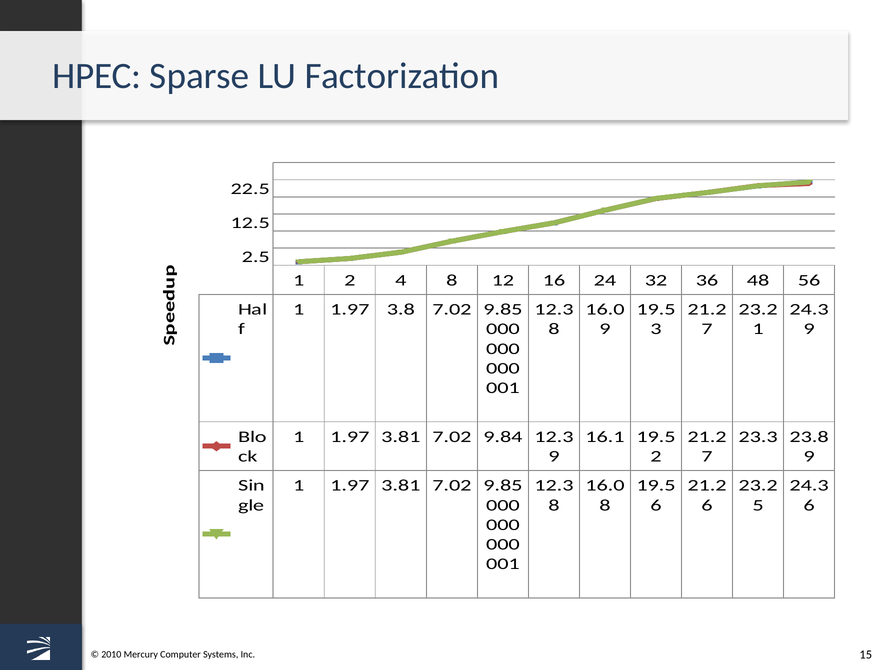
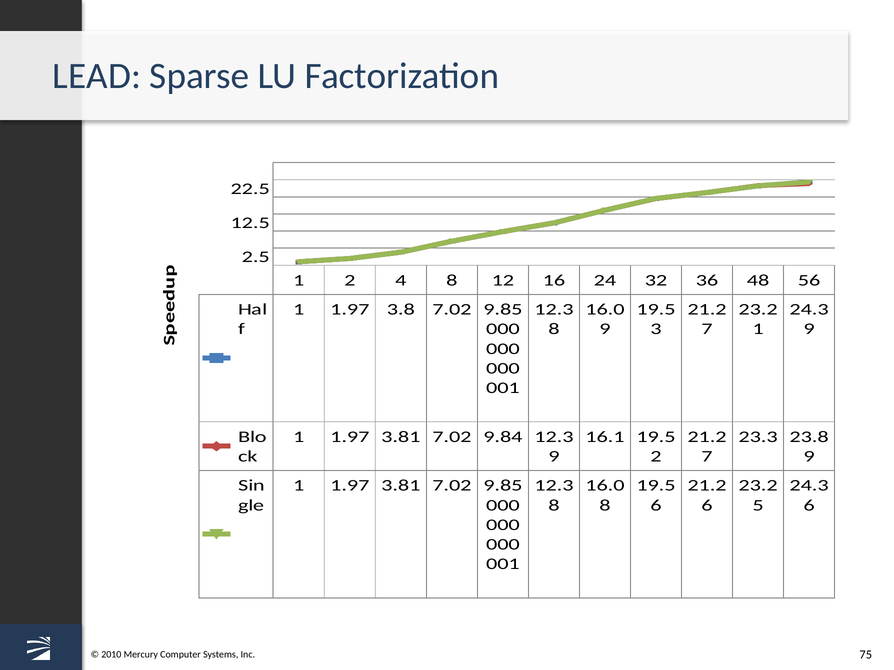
HPEC: HPEC -> LEAD (97, 76)
15: 15 -> 75 (866, 655)
